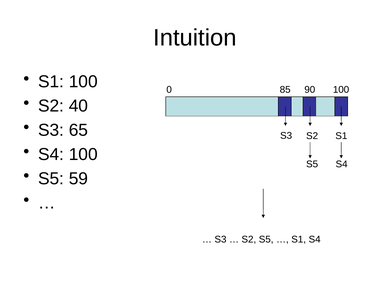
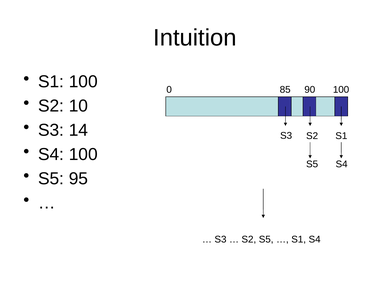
40: 40 -> 10 (78, 106)
65: 65 -> 14 (78, 130)
59: 59 -> 95 (78, 179)
